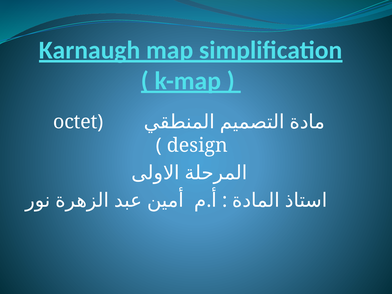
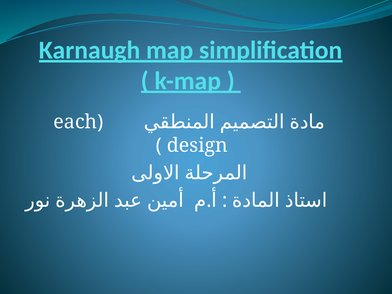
octet: octet -> each (75, 122)
